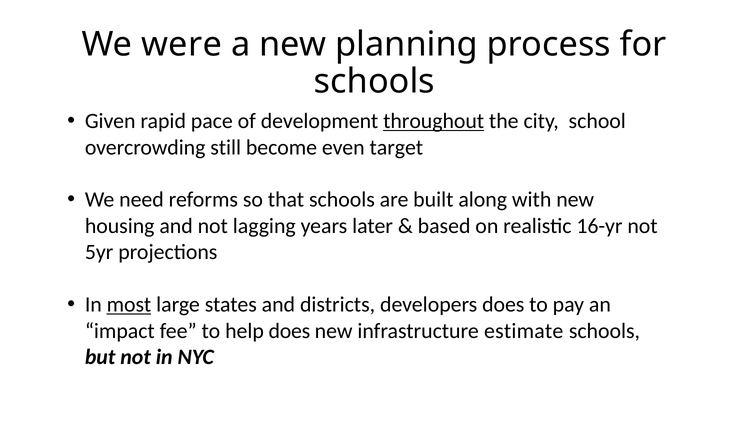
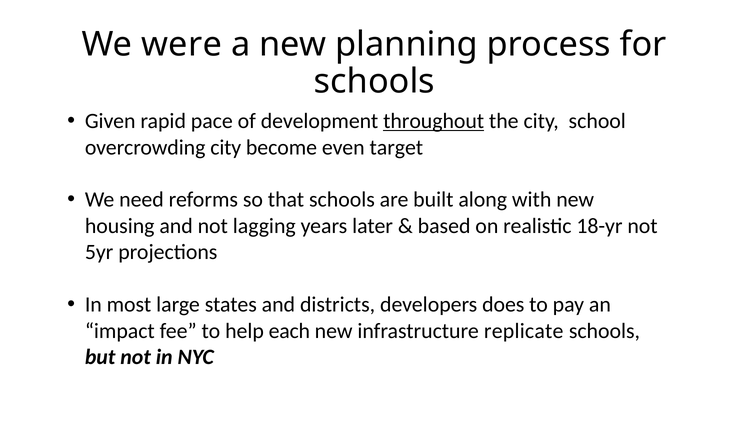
overcrowding still: still -> city (226, 147)
16-yr: 16-yr -> 18-yr (599, 226)
most underline: present -> none (129, 305)
help does: does -> each (289, 331)
estimate: estimate -> replicate (524, 331)
